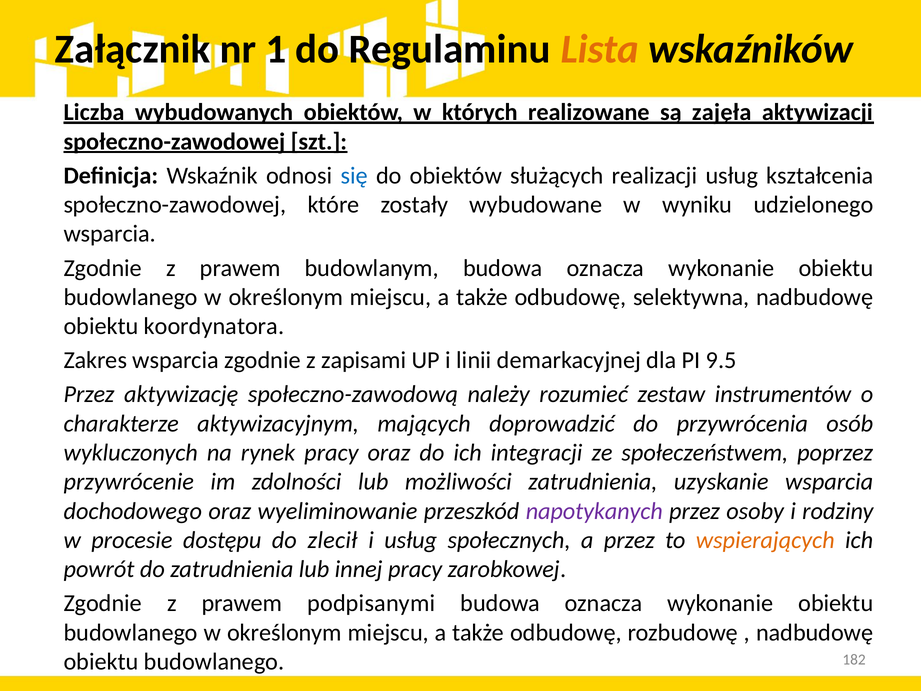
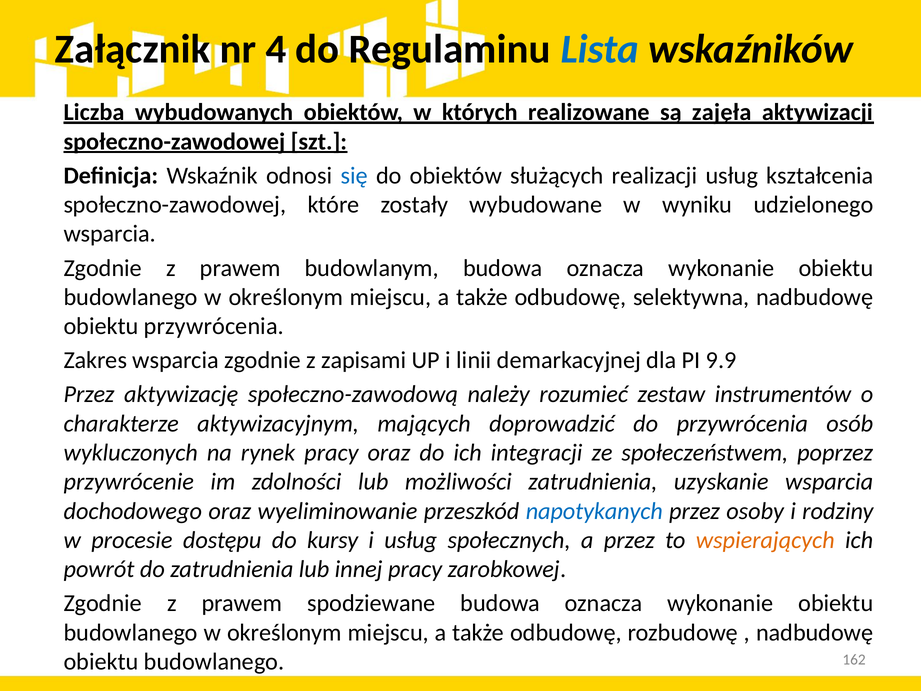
1: 1 -> 4 (276, 49)
Lista colour: orange -> blue (600, 49)
obiektu koordynatora: koordynatora -> przywrócenia (214, 326)
9.5: 9.5 -> 9.9 (721, 360)
napotykanych colour: purple -> blue (594, 511)
zlecił: zlecił -> kursy (333, 540)
podpisanymi: podpisanymi -> spodziewane (371, 603)
182: 182 -> 162 (854, 660)
